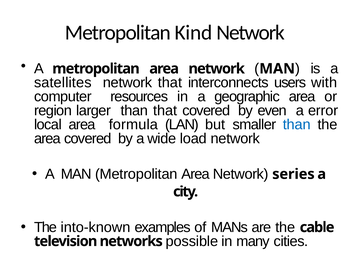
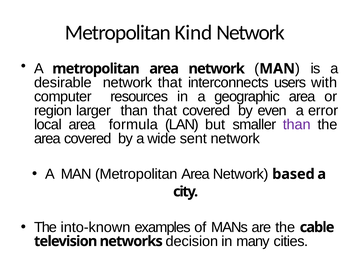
satellites: satellites -> desirable (63, 83)
than colour: blue -> purple (297, 124)
load: load -> sent (193, 138)
series: series -> based (293, 174)
possible: possible -> decision (192, 241)
